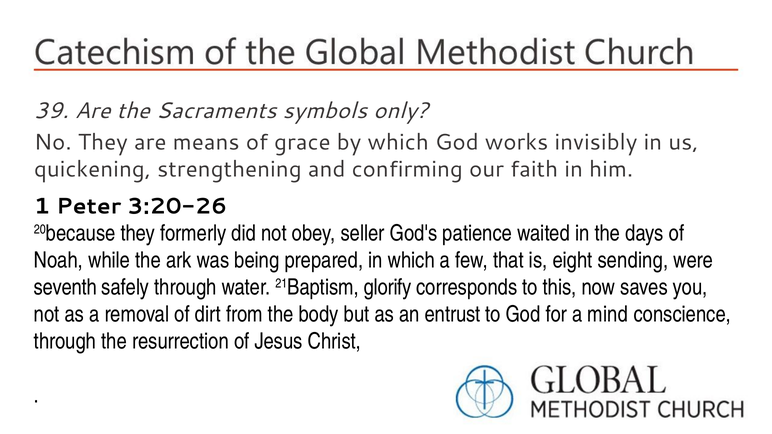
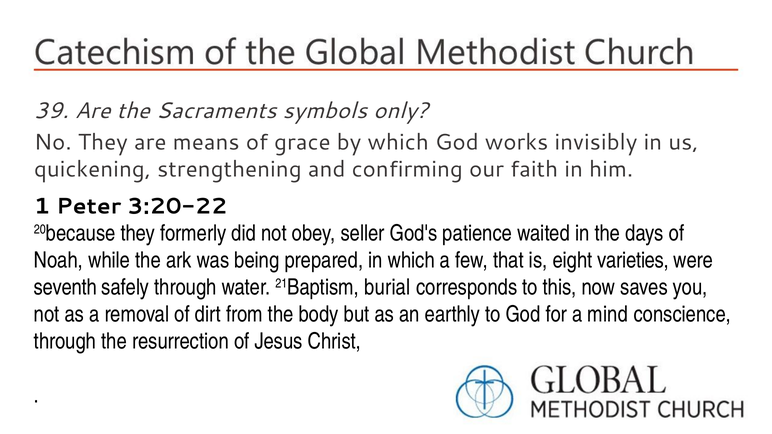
3:20-26: 3:20-26 -> 3:20-22 (177, 206)
sending: sending -> varieties (633, 260)
glorify: glorify -> burial (387, 287)
entrust: entrust -> earthly (453, 314)
